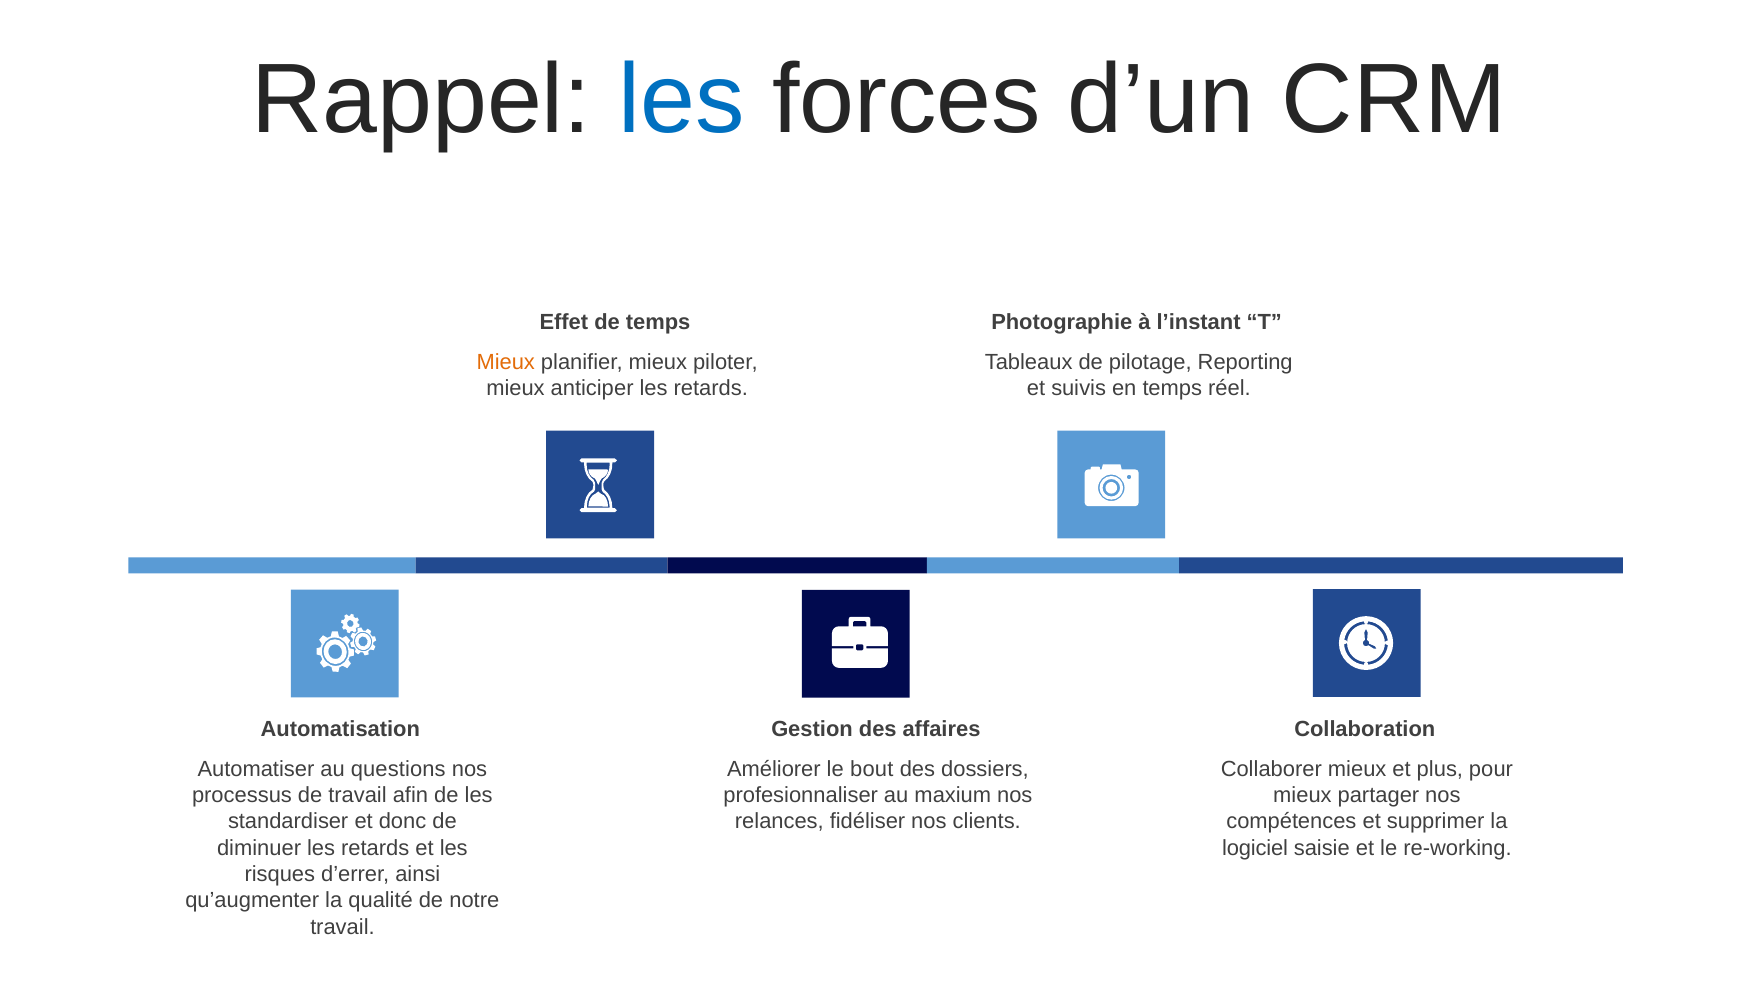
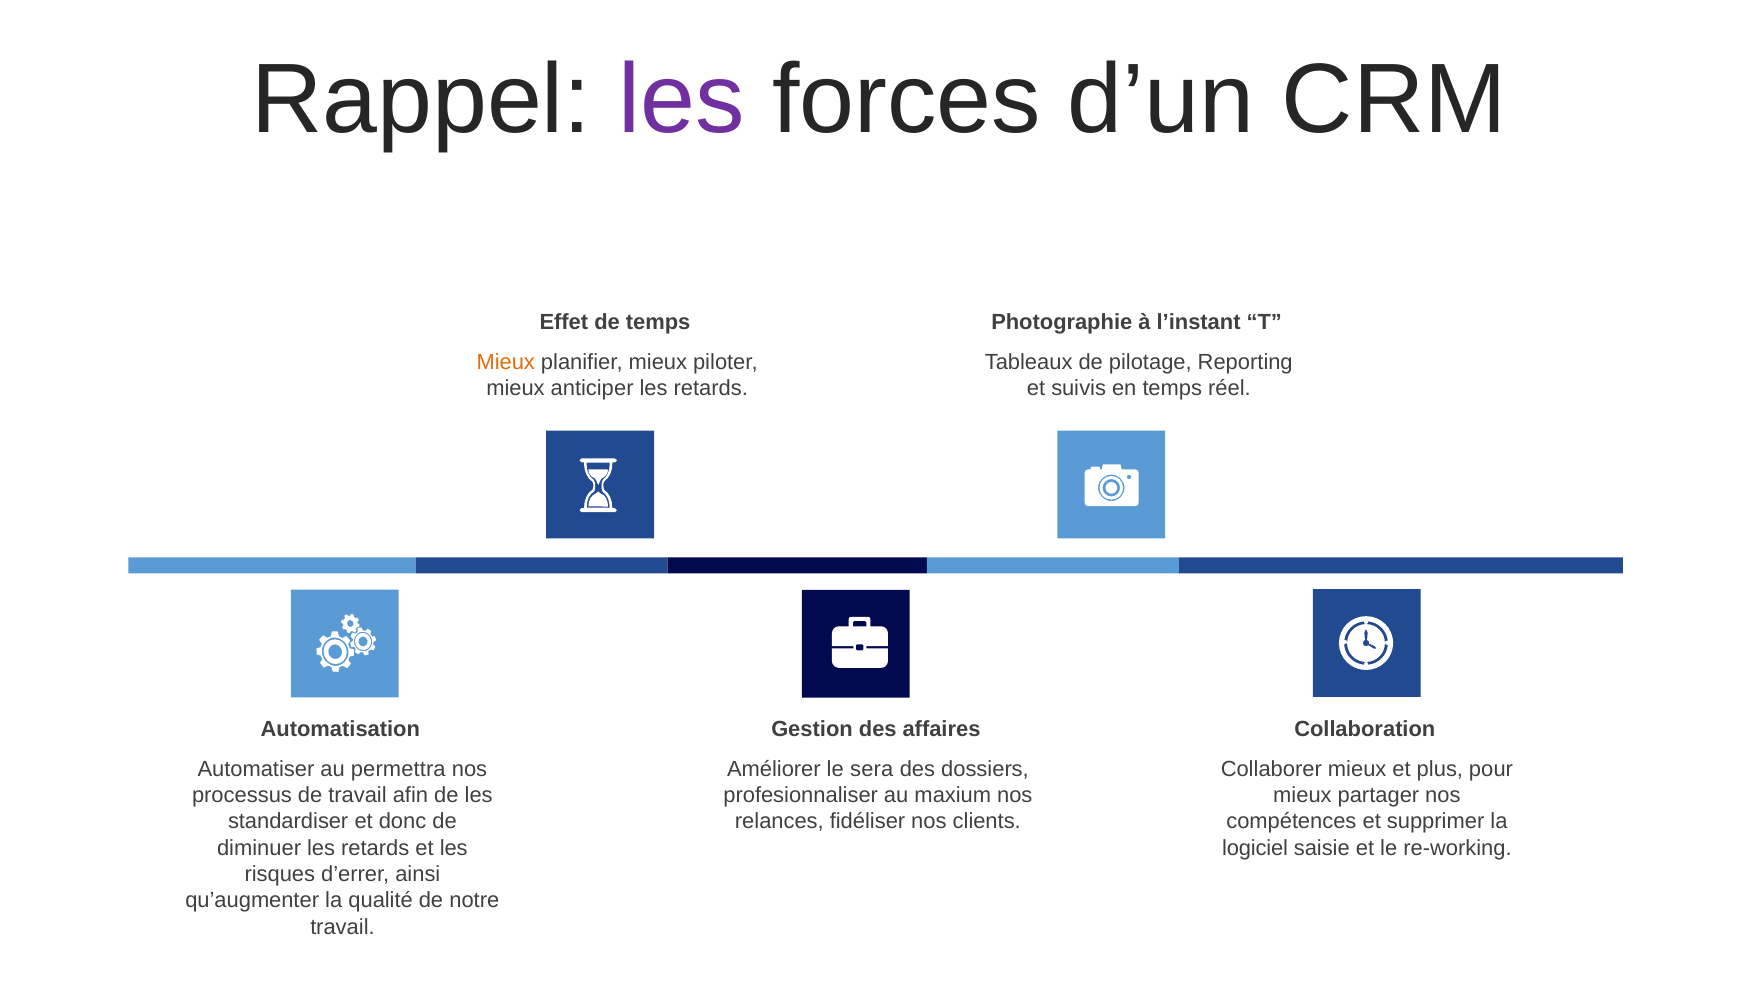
les colour: blue -> purple (682, 100)
questions: questions -> permettra (398, 769)
bout: bout -> sera (872, 769)
